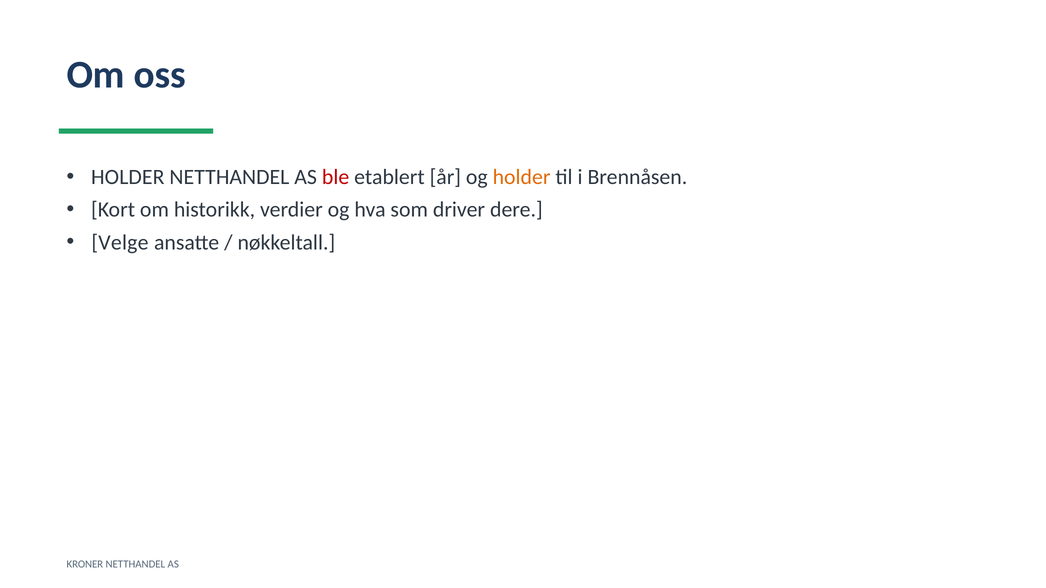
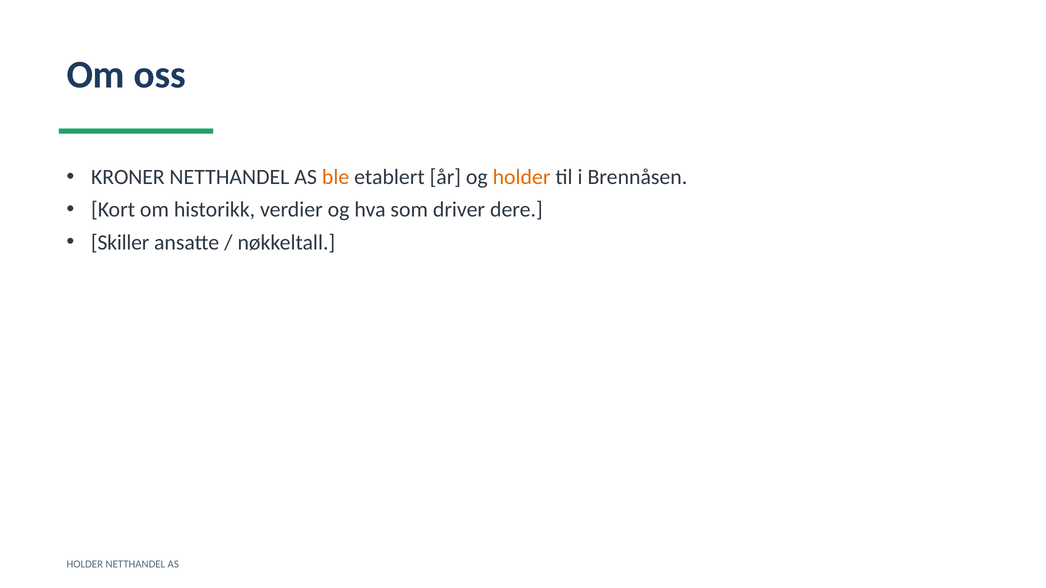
HOLDER: HOLDER -> KRONER (128, 177)
ble colour: red -> orange (336, 177)
Velge: Velge -> Skiller (120, 243)
KRONER: KRONER -> HOLDER (85, 565)
